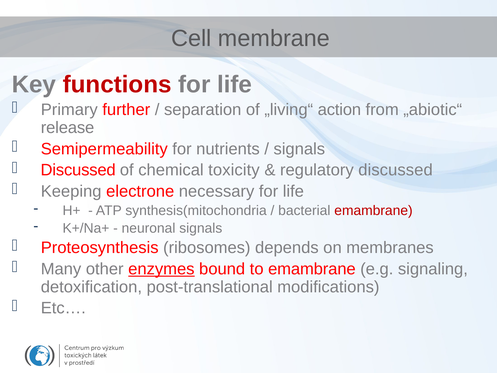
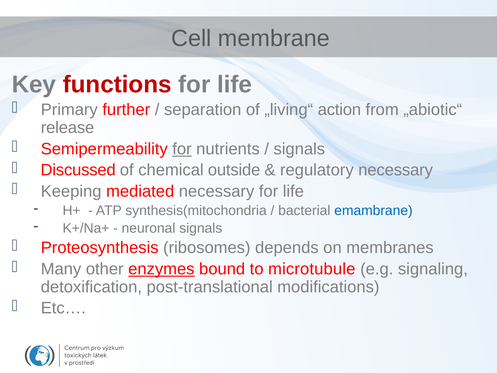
for underline: none -> present (182, 149)
toxicity: toxicity -> outside (234, 170)
regulatory discussed: discussed -> necessary (396, 170)
electrone: electrone -> mediated (140, 191)
emambrane colour: red -> blue (373, 210)
to emambrane: emambrane -> microtubule (312, 269)
